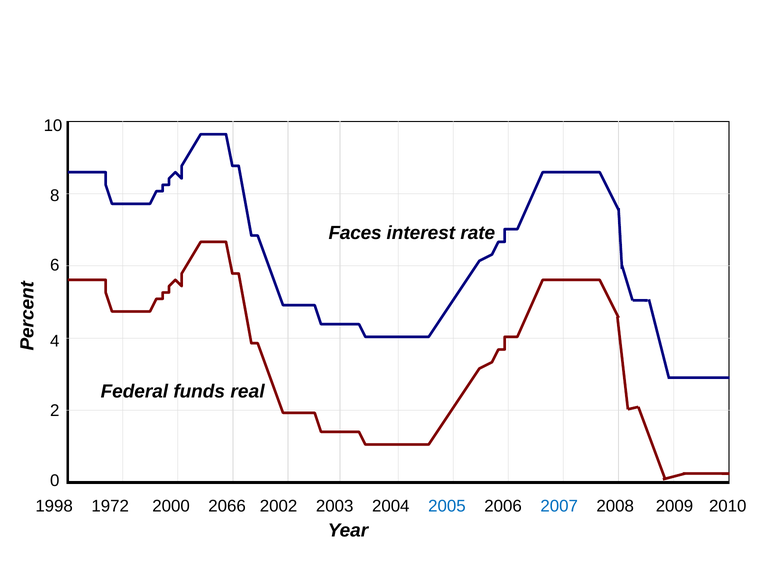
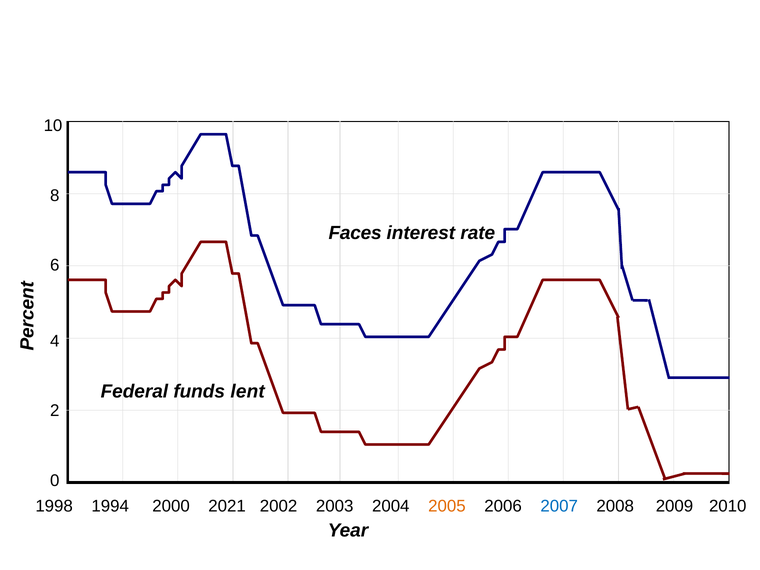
real: real -> lent (248, 391)
1972: 1972 -> 1994 (110, 506)
2066: 2066 -> 2021 (227, 506)
2005 colour: blue -> orange (447, 506)
